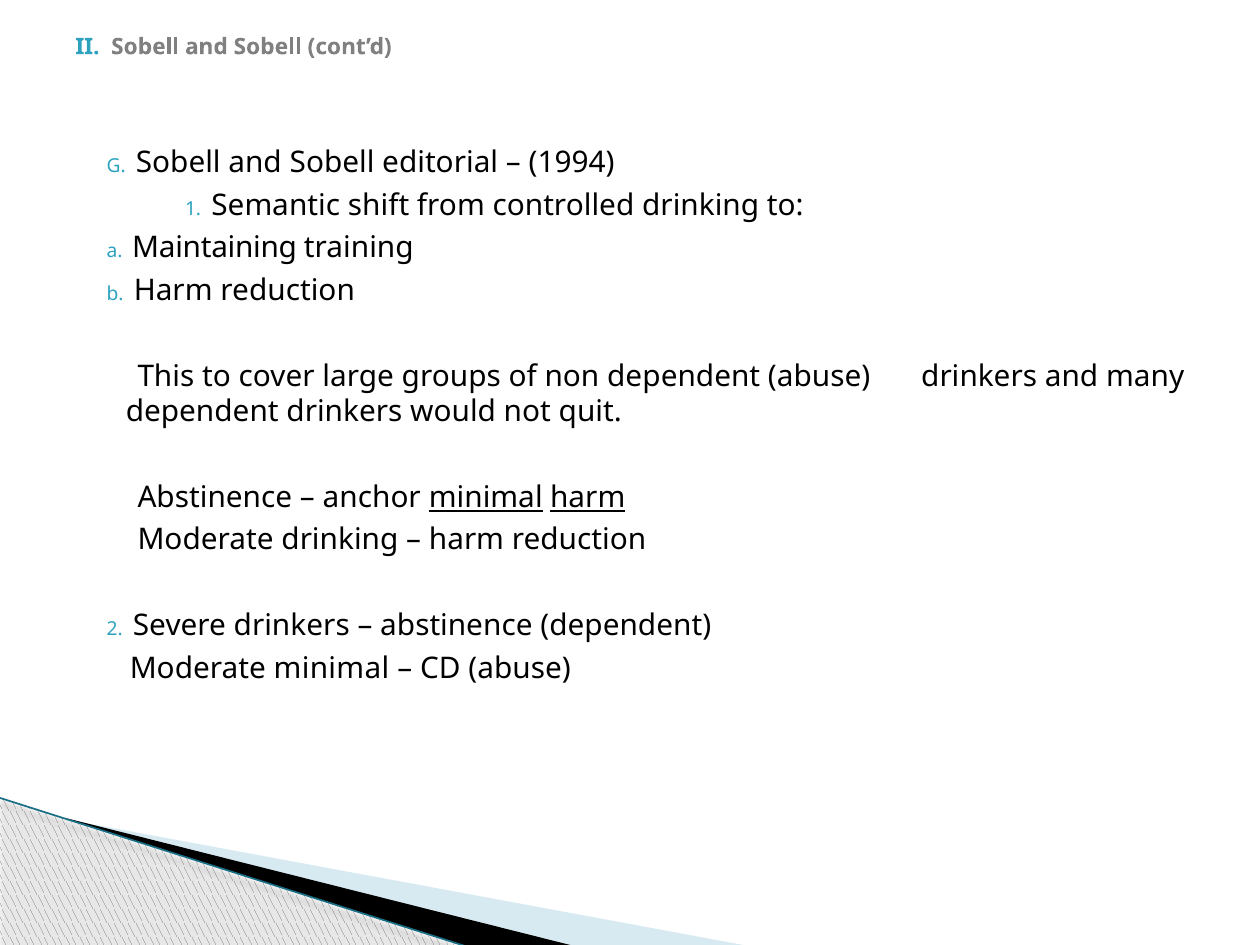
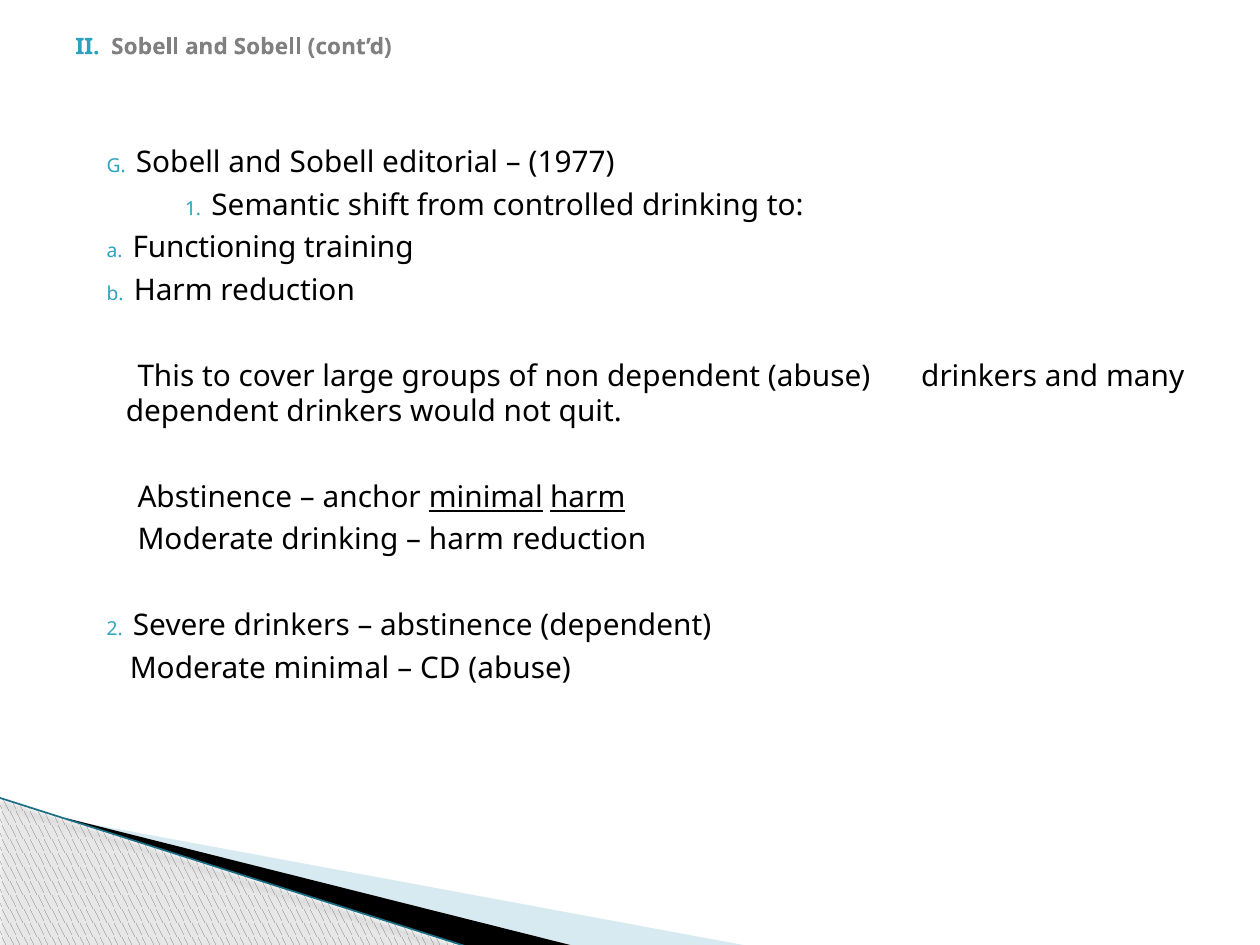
1994: 1994 -> 1977 (572, 163)
Maintaining: Maintaining -> Functioning (215, 248)
